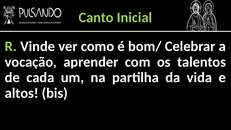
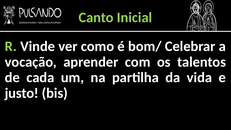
altos: altos -> justo (22, 93)
